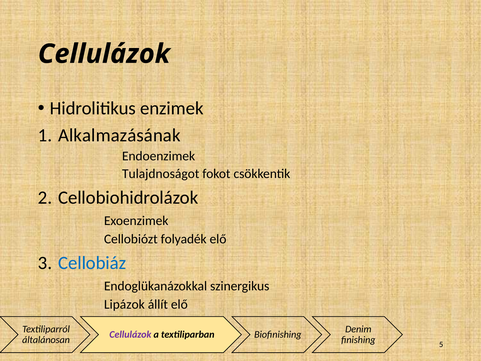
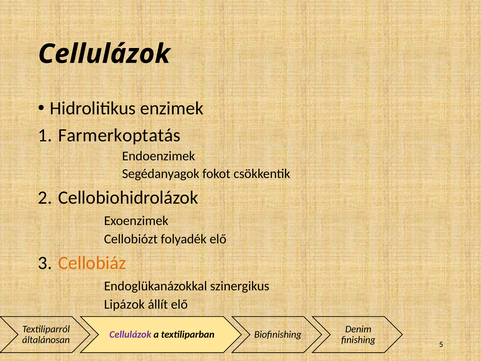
Alkalmazásának: Alkalmazásának -> Farmerkoptatás (119, 135)
Tulajdnoságot: Tulajdnoságot -> Segédanyagok (161, 174)
Cellobiáz colour: blue -> orange (92, 263)
